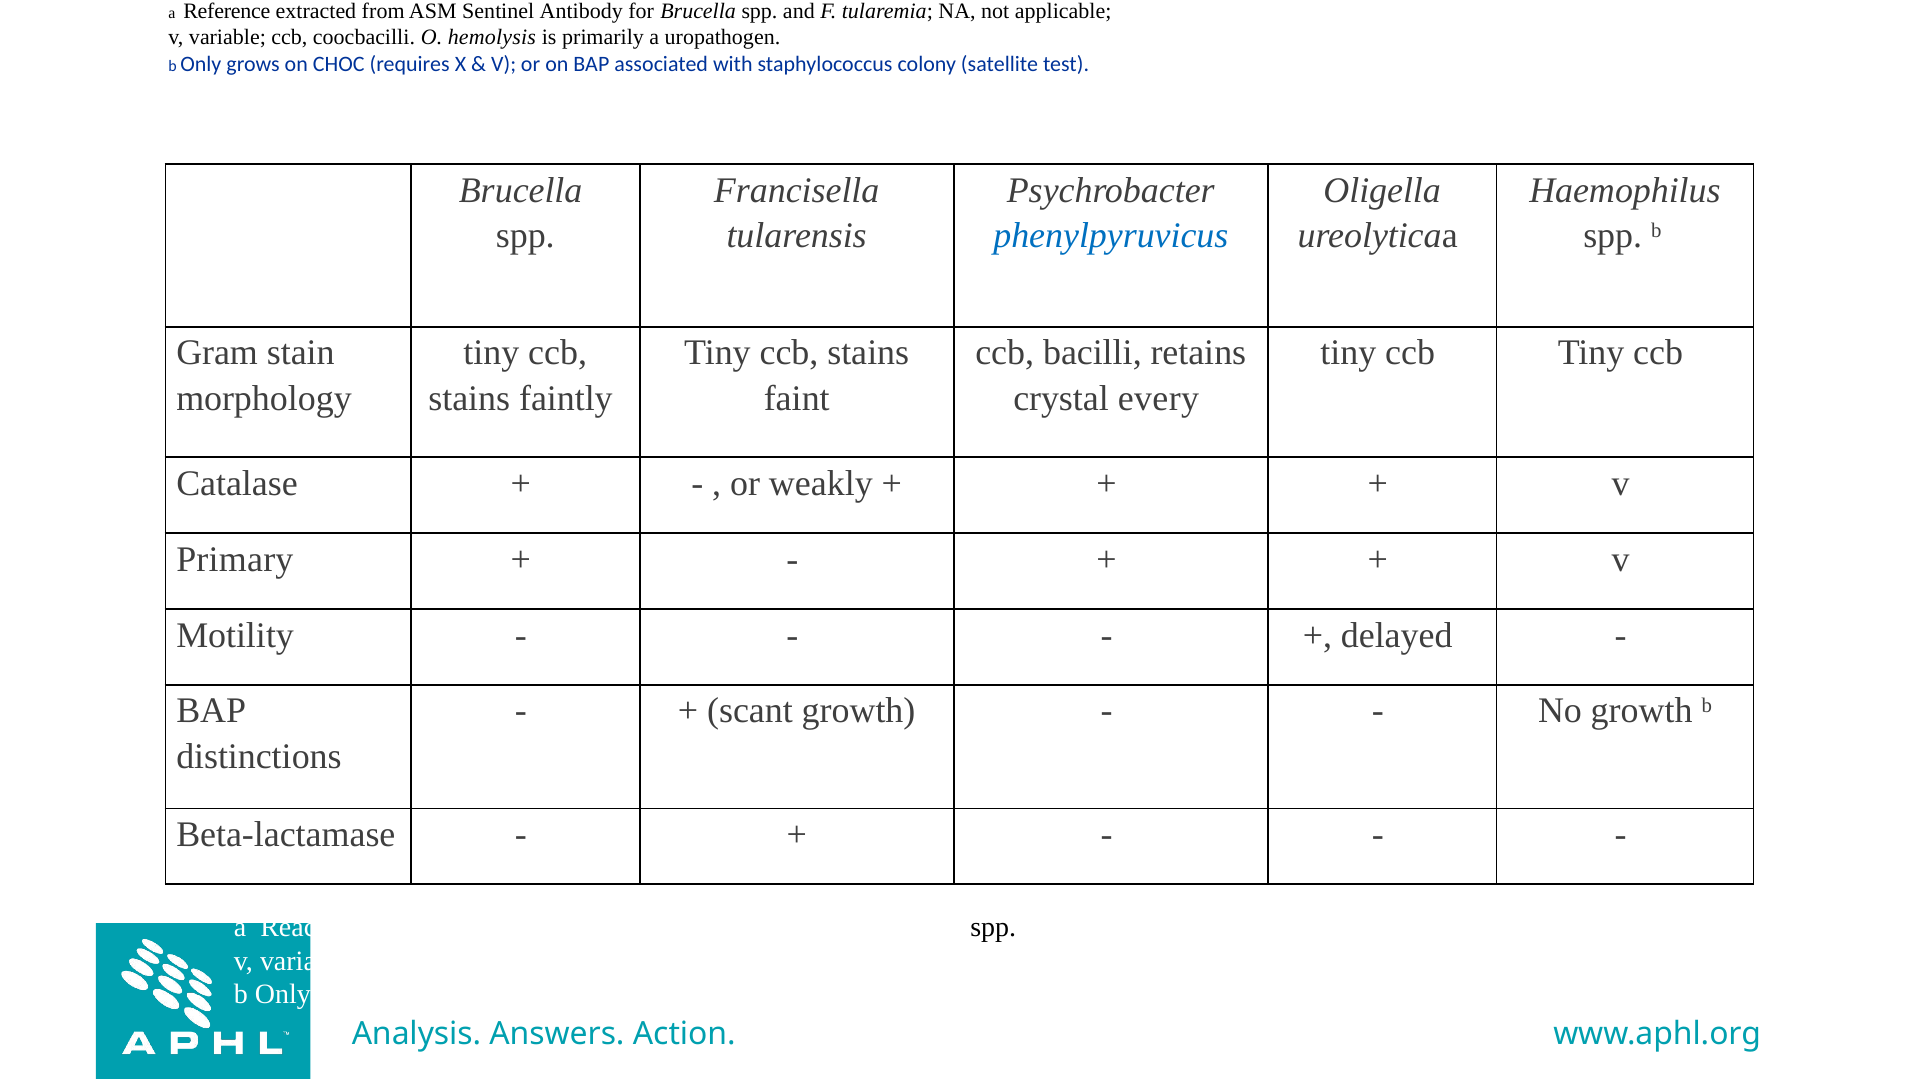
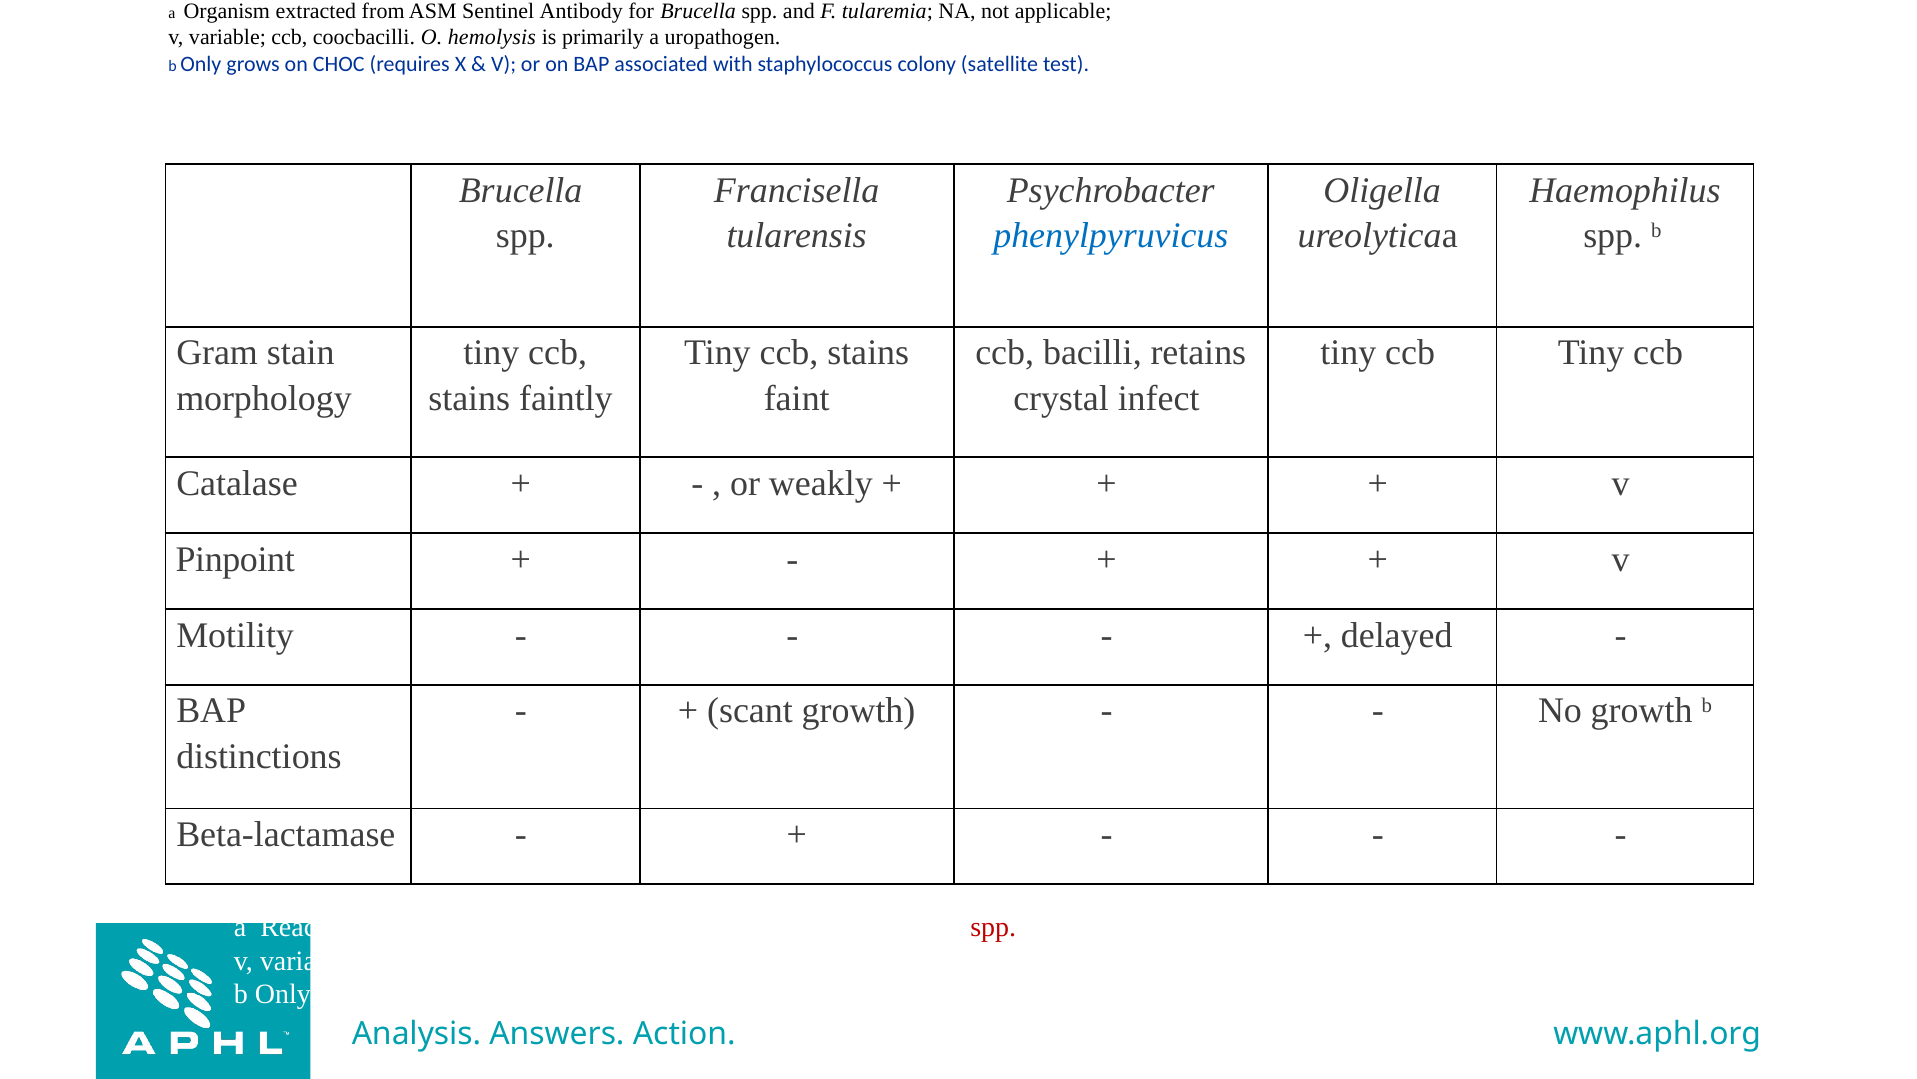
Reference: Reference -> Organism (227, 11)
every: every -> infect (1159, 398)
Primary: Primary -> Pinpoint (235, 559)
spp colour: black -> red (993, 927)
